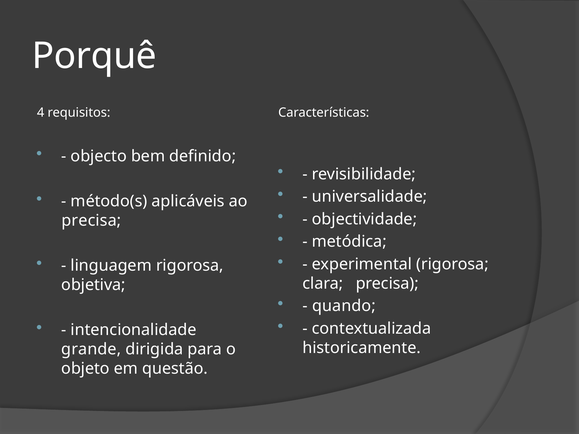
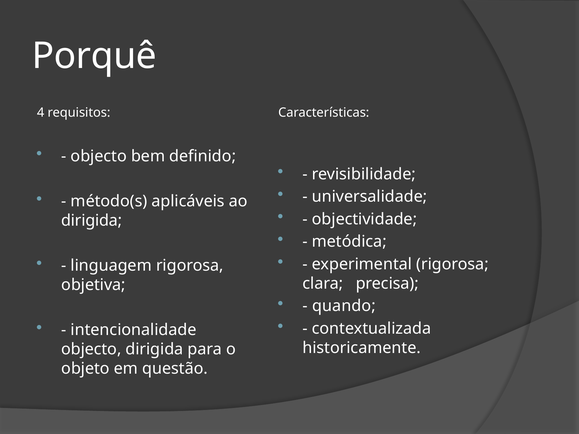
precisa: precisa -> dirigida (92, 221)
grande: grande -> objecto (91, 349)
